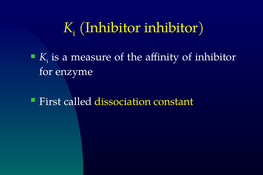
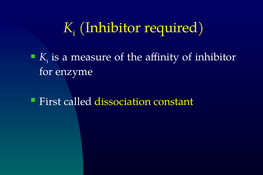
Inhibitor inhibitor: inhibitor -> required (174, 28)
